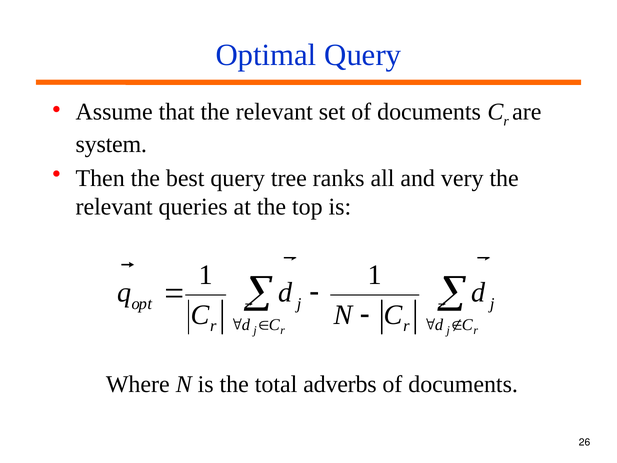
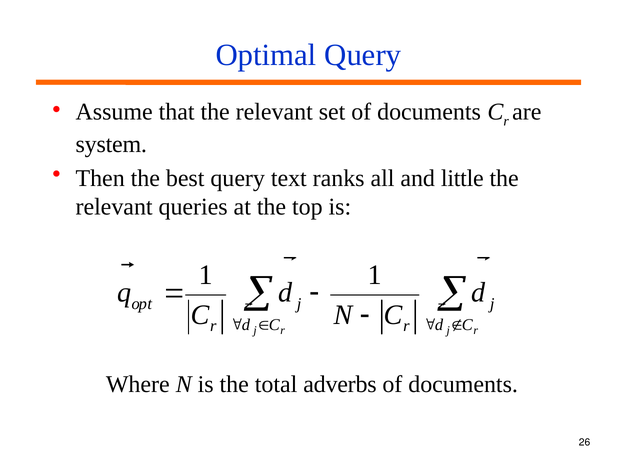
tree: tree -> text (289, 178)
very: very -> little (462, 178)
